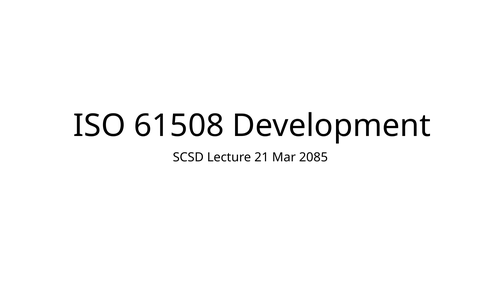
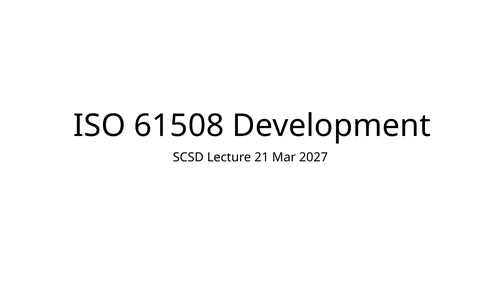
2085: 2085 -> 2027 (313, 158)
